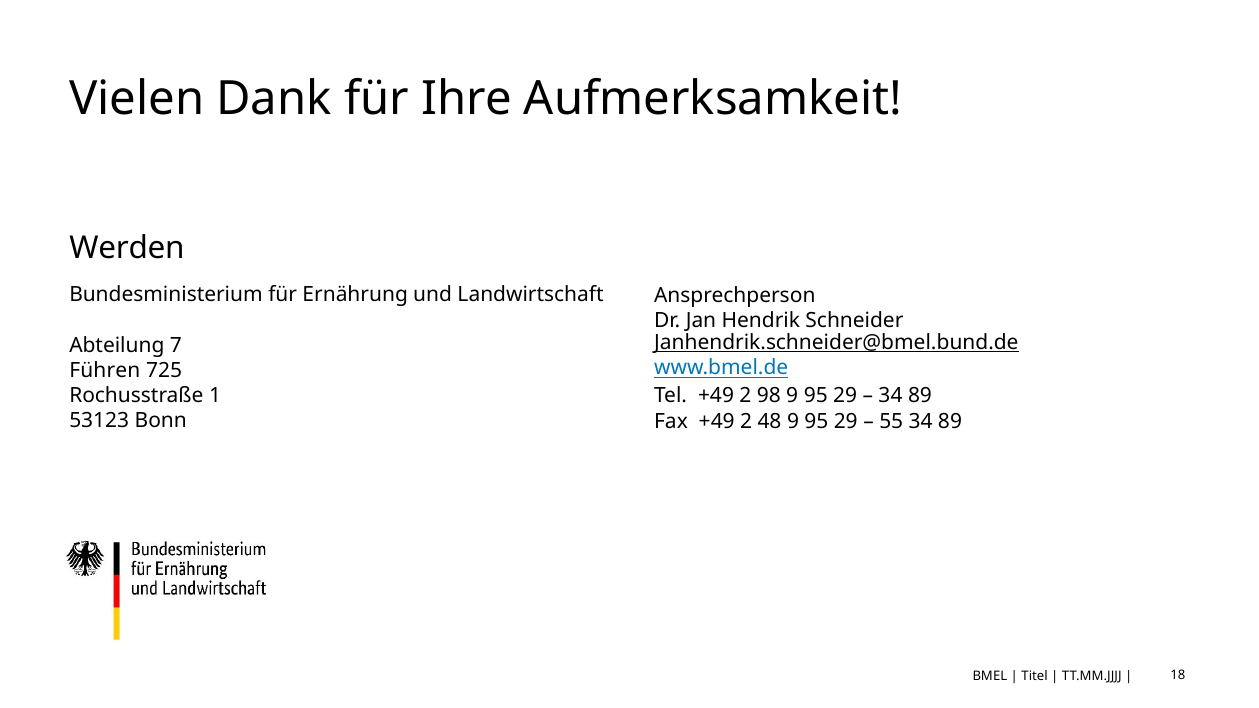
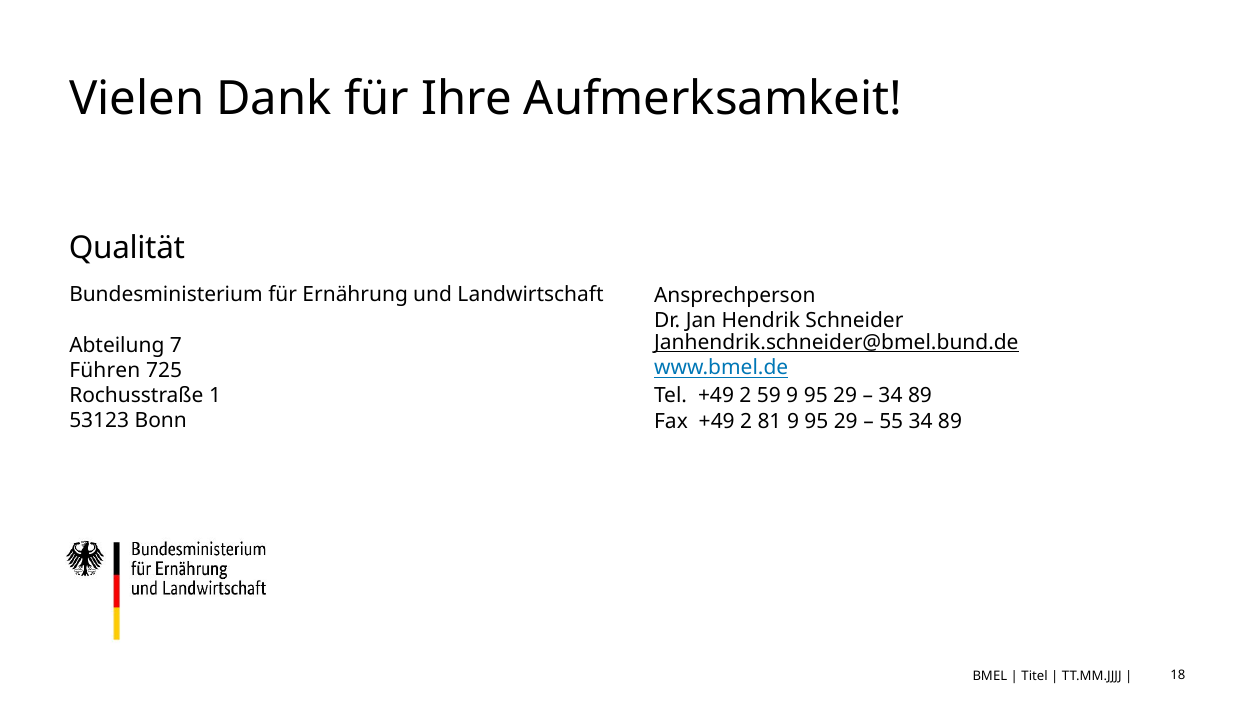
Werden: Werden -> Qualität (127, 249)
98: 98 -> 59 (769, 396)
48: 48 -> 81 (769, 421)
